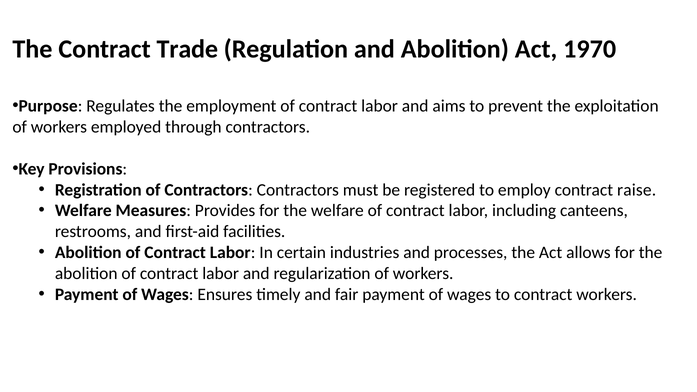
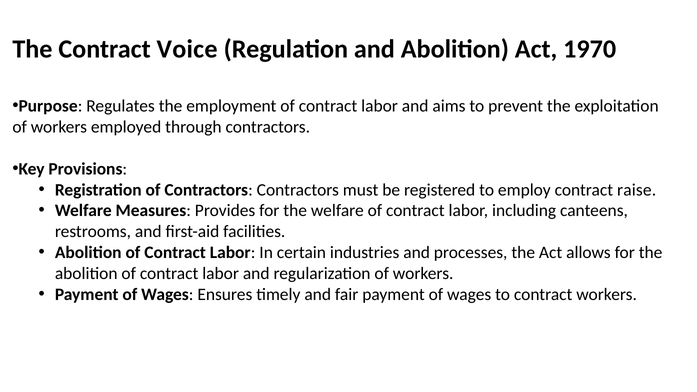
Trade: Trade -> Voice (187, 49)
